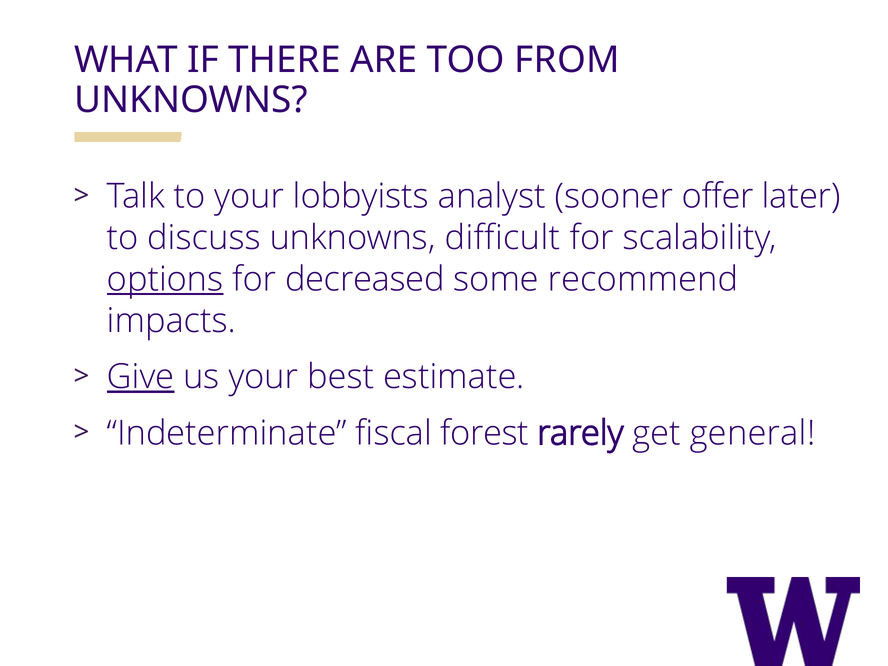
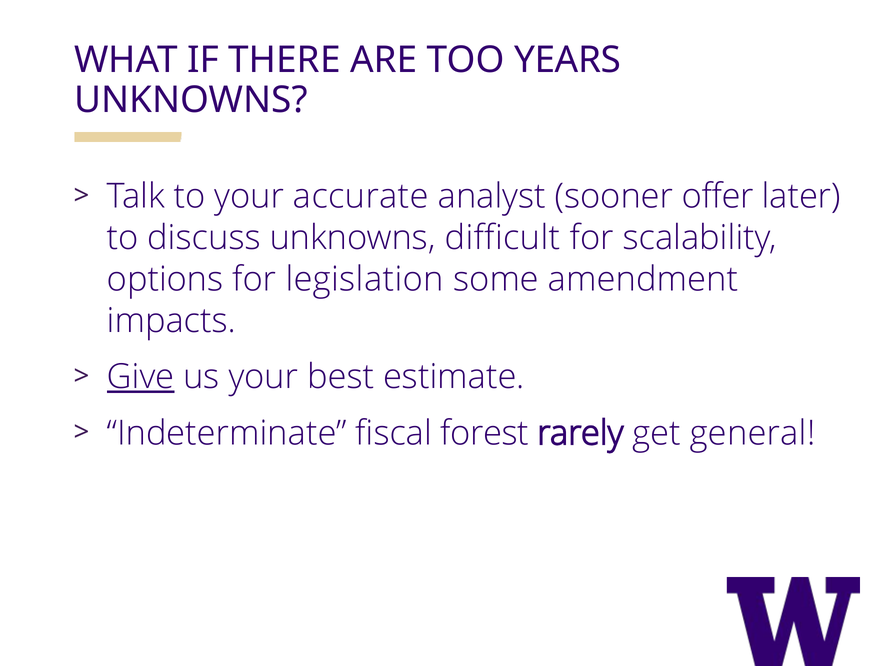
FROM: FROM -> YEARS (567, 60)
lobbyists: lobbyists -> accurate (361, 196)
options underline: present -> none (165, 279)
decreased: decreased -> legislation (365, 279)
recommend: recommend -> amendment (643, 279)
